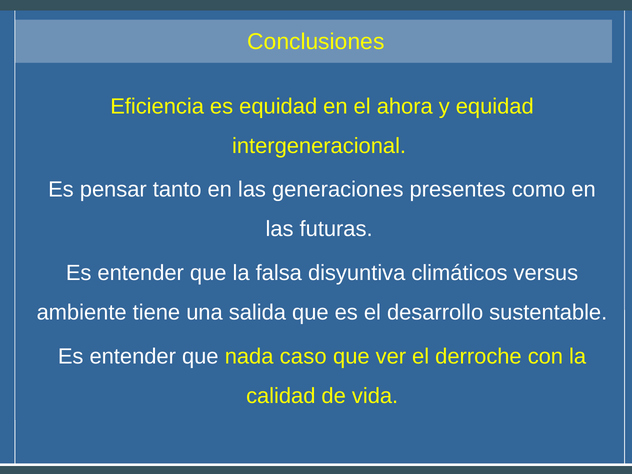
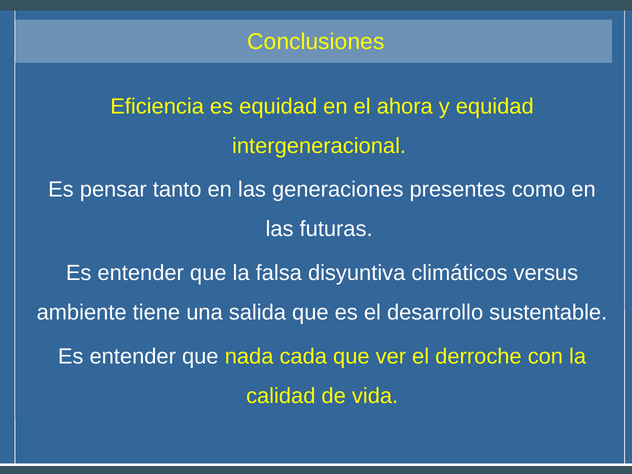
caso: caso -> cada (303, 356)
